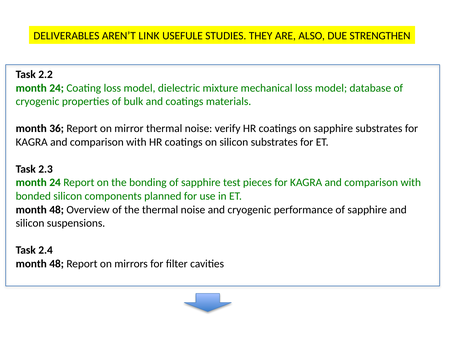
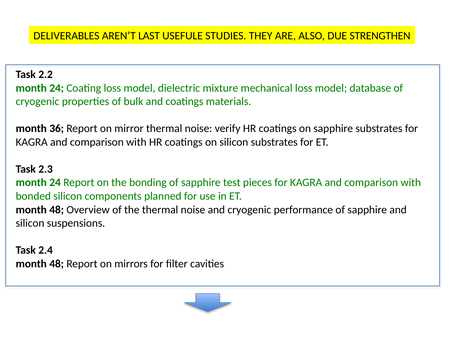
LINK: LINK -> LAST (149, 36)
